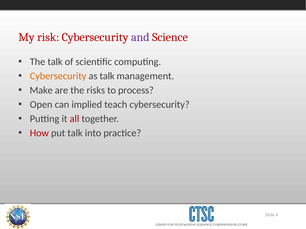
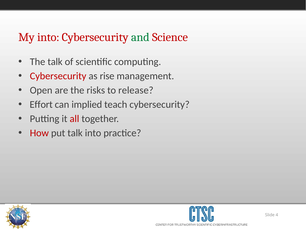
My risk: risk -> into (48, 37)
and colour: purple -> green (140, 37)
Cybersecurity colour: orange -> red (58, 76)
as talk: talk -> rise (107, 76)
Make: Make -> Open (41, 90)
process: process -> release (136, 90)
Open: Open -> Effort (41, 105)
